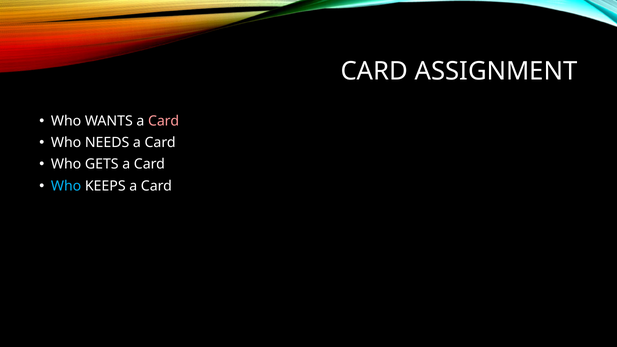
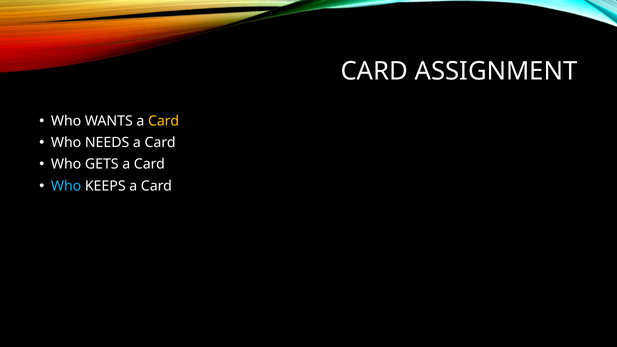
Card colour: pink -> yellow (164, 121)
